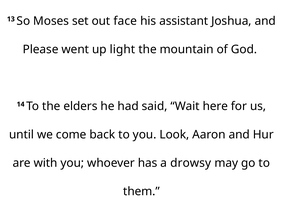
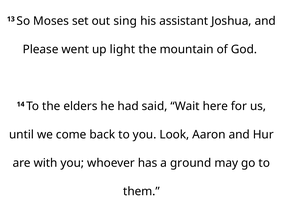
face: face -> sing (125, 21)
drowsy: drowsy -> ground (191, 162)
